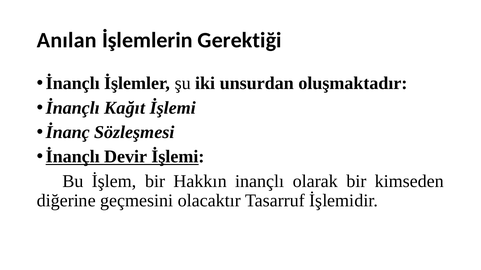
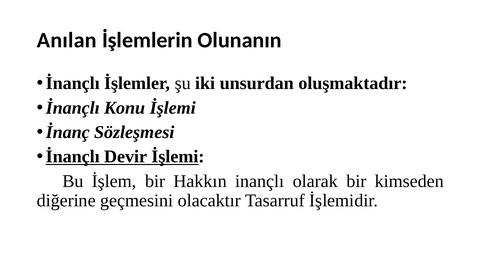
Gerektiği: Gerektiği -> Olunanın (240, 40)
Kağıt: Kağıt -> Konu (125, 108)
